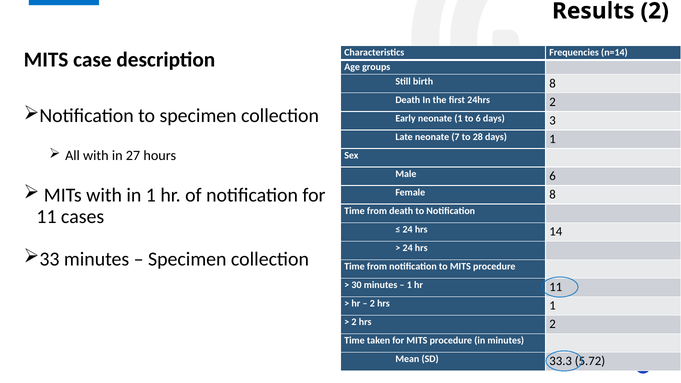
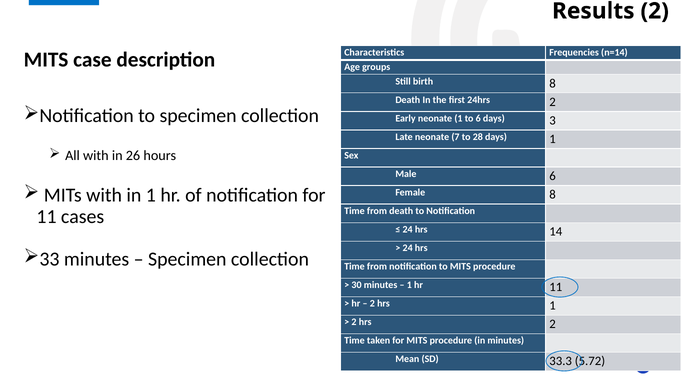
27: 27 -> 26 (133, 156)
